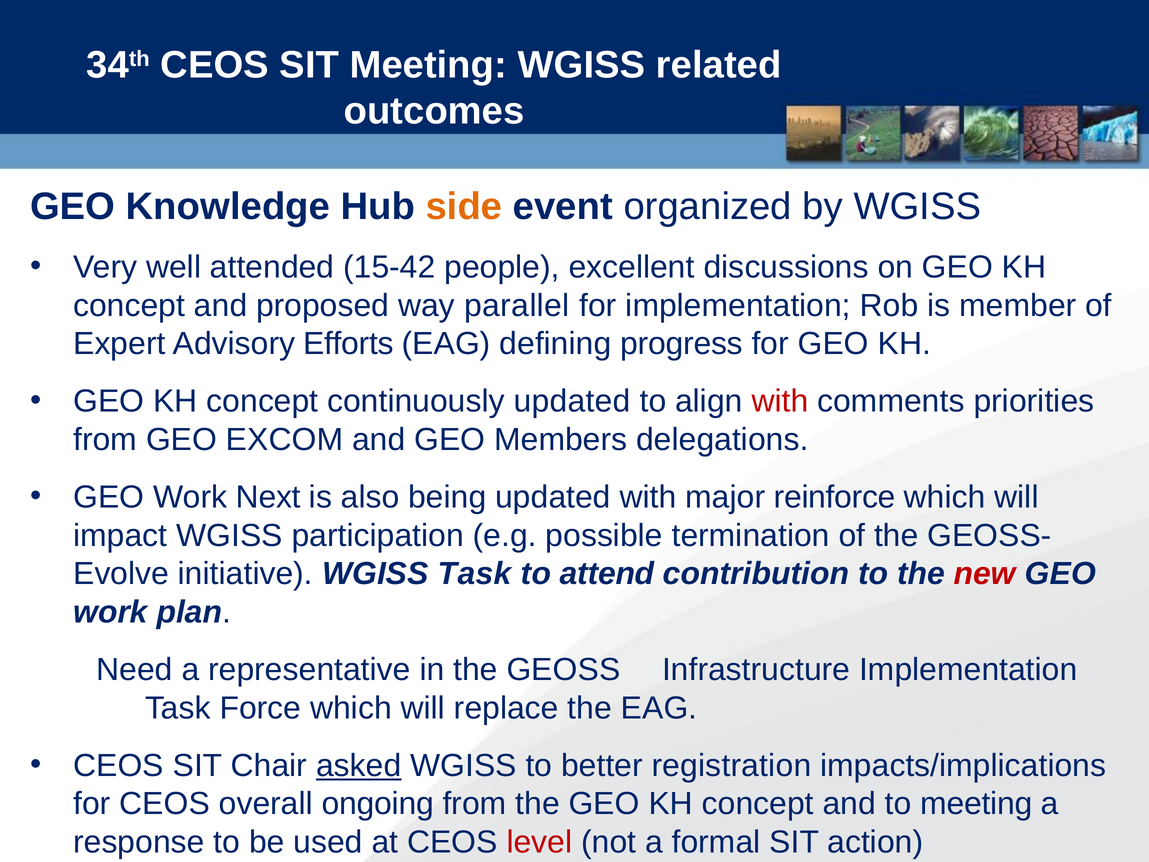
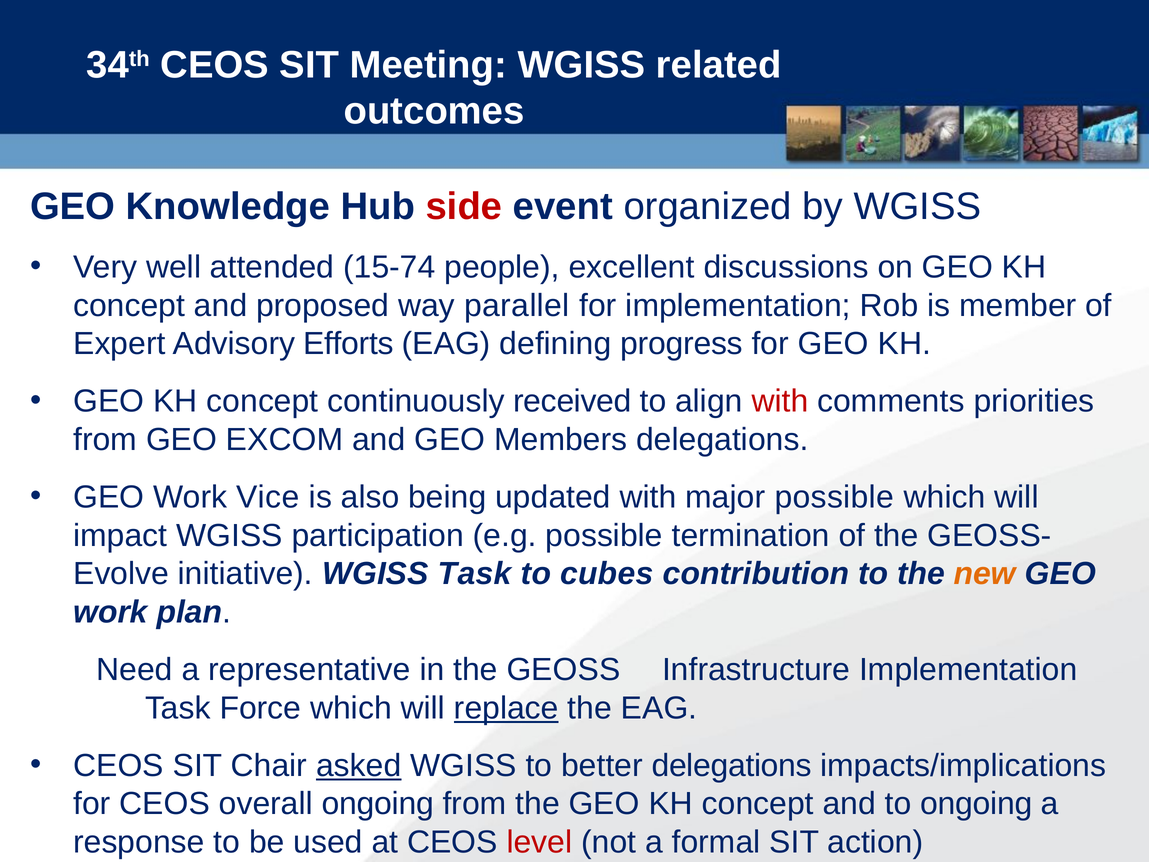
side colour: orange -> red (464, 206)
15-42: 15-42 -> 15-74 (389, 267)
continuously updated: updated -> received (572, 401)
Next: Next -> Vice (268, 497)
major reinforce: reinforce -> possible (834, 497)
attend: attend -> cubes (607, 574)
new colour: red -> orange (985, 574)
replace underline: none -> present (506, 708)
better registration: registration -> delegations (732, 765)
to meeting: meeting -> ongoing (976, 804)
